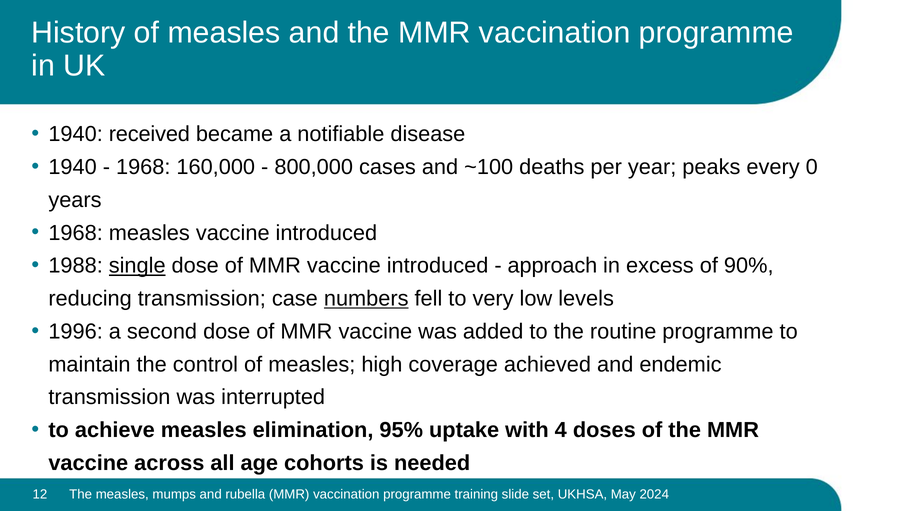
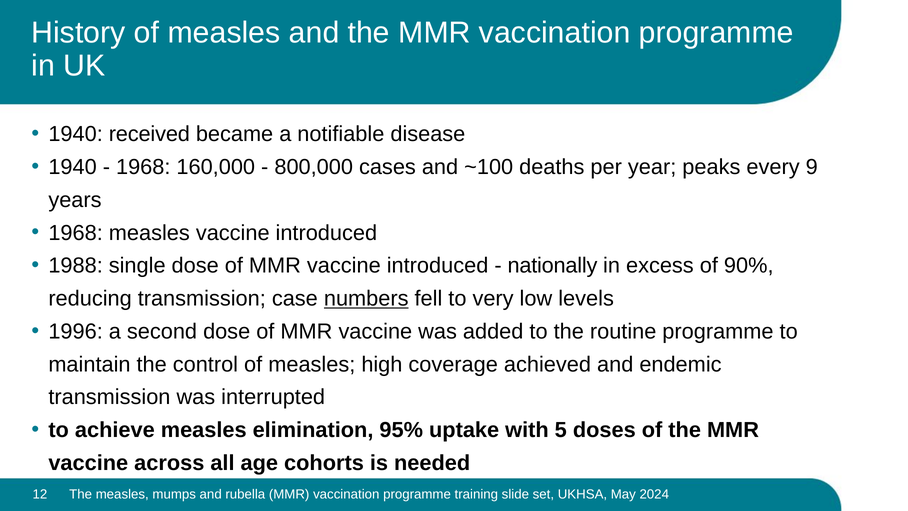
0: 0 -> 9 (812, 167)
single underline: present -> none (137, 266)
approach: approach -> nationally (552, 266)
4: 4 -> 5 (561, 430)
